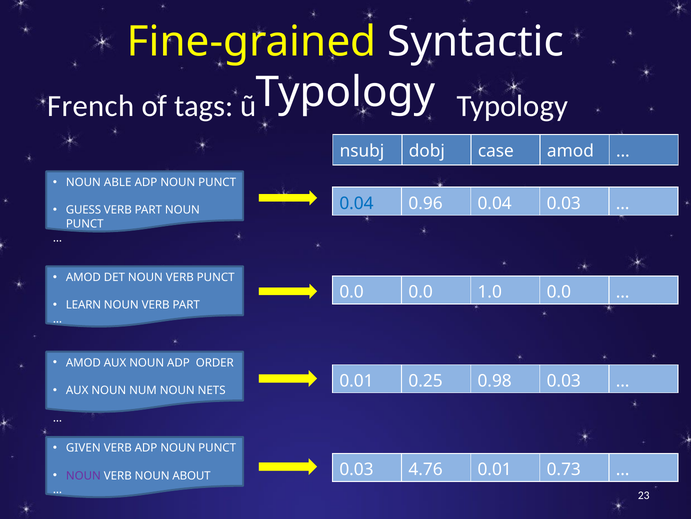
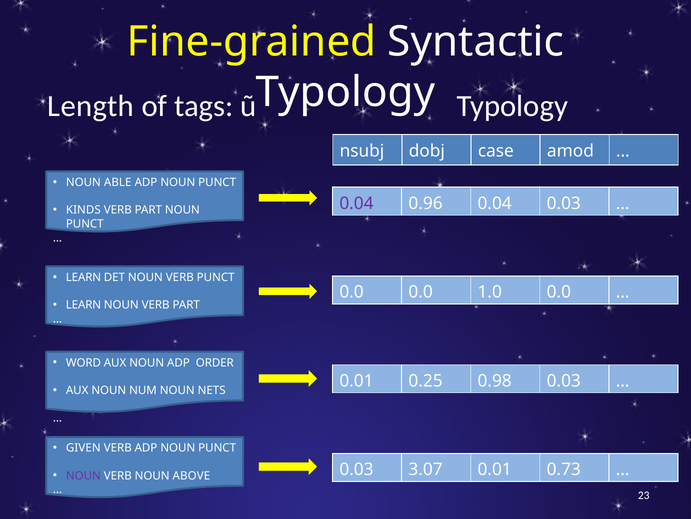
French: French -> Length (91, 106)
0.04 colour: blue -> purple (356, 203)
GUESS: GUESS -> KINDS (83, 210)
AMOD: AMOD -> LEARN (83, 277)
AMOD: AMOD -> WORD (83, 362)
4.76: 4.76 -> 3.07 (426, 469)
ABOUT: ABOUT -> ABOVE (191, 475)
